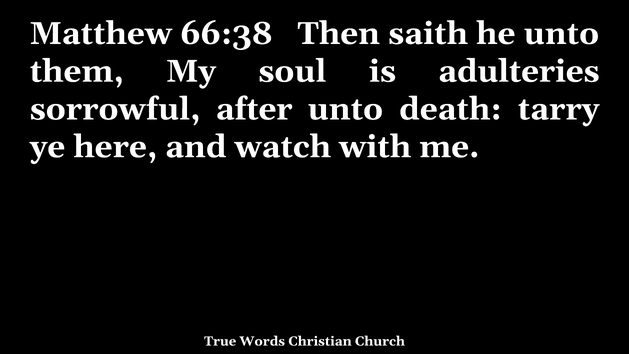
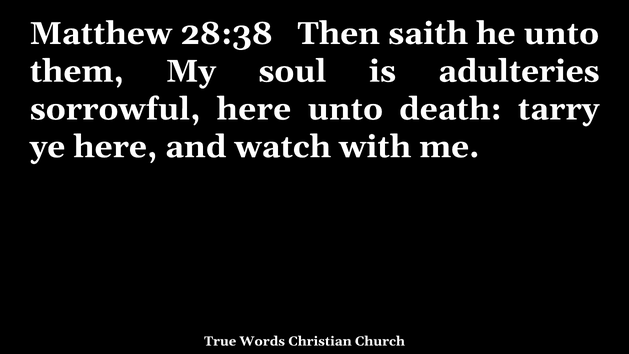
66:38: 66:38 -> 28:38 (227, 34)
sorrowful after: after -> here (254, 109)
